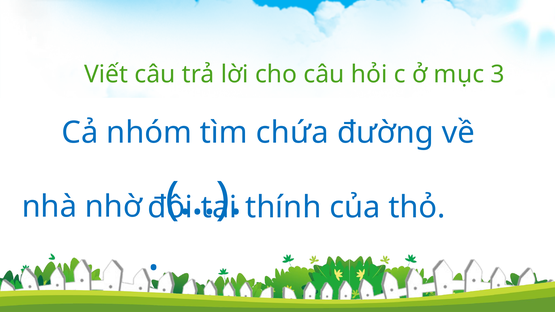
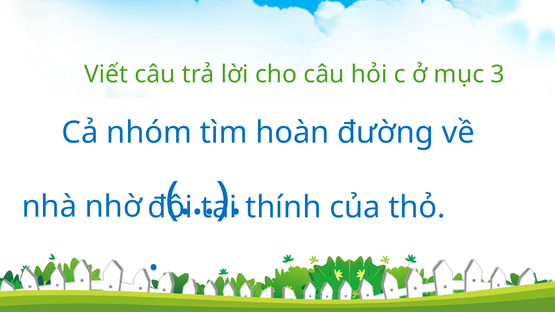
chứa: chứa -> hoàn (292, 133)
